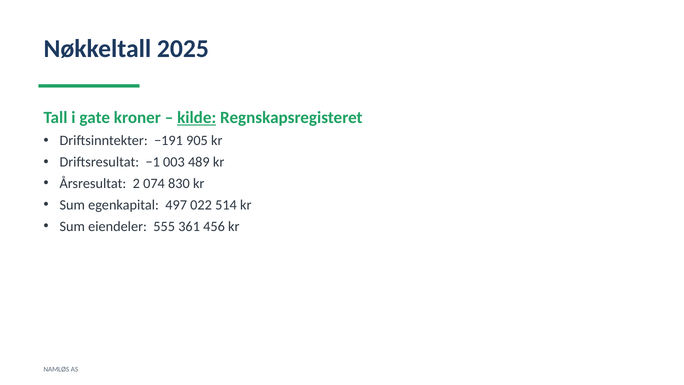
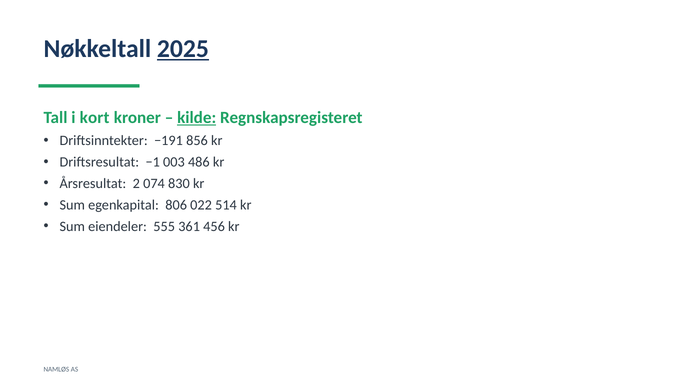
2025 underline: none -> present (183, 49)
gate: gate -> kort (95, 118)
905: 905 -> 856 (197, 141)
489: 489 -> 486 (199, 162)
497: 497 -> 806 (176, 205)
